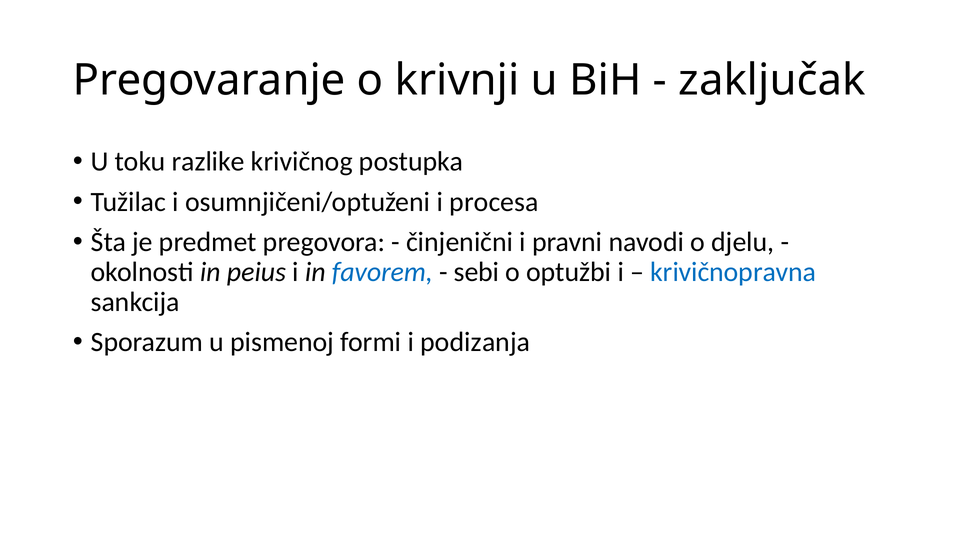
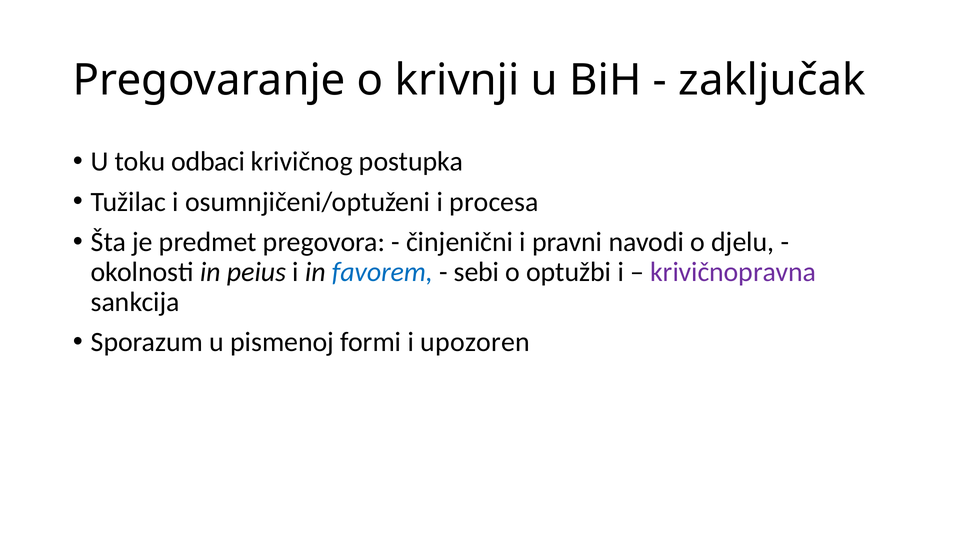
razlike: razlike -> odbaci (208, 162)
krivičnopravna colour: blue -> purple (733, 272)
podizanja: podizanja -> upozoren (475, 342)
